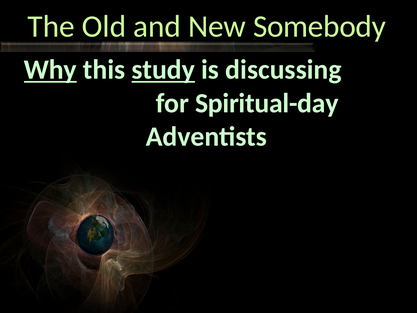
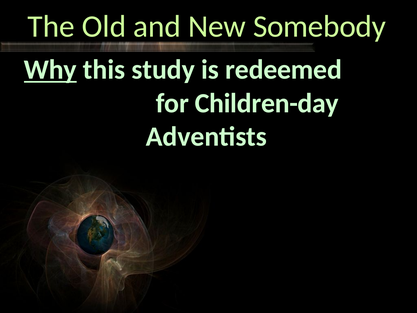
study underline: present -> none (163, 70)
discussing: discussing -> redeemed (284, 70)
Spiritual-day: Spiritual-day -> Children-day (267, 103)
